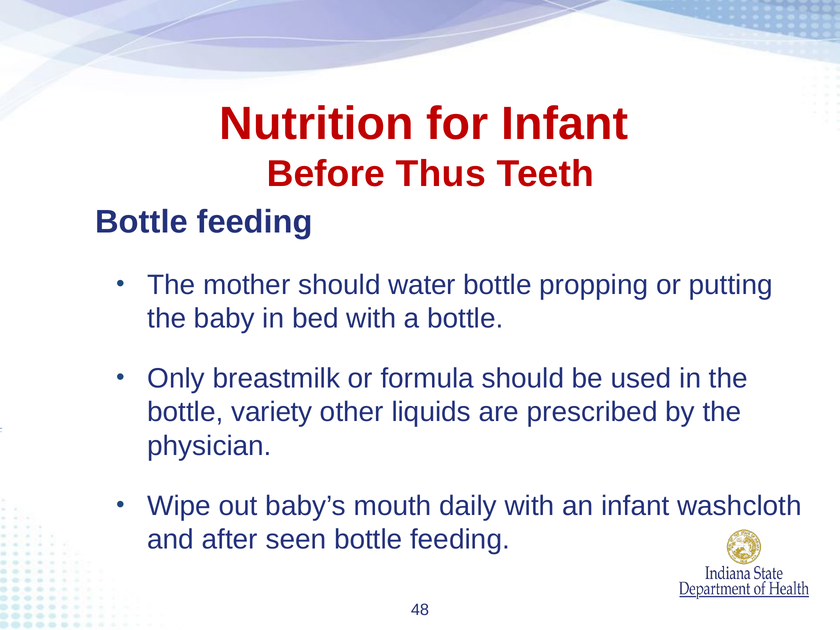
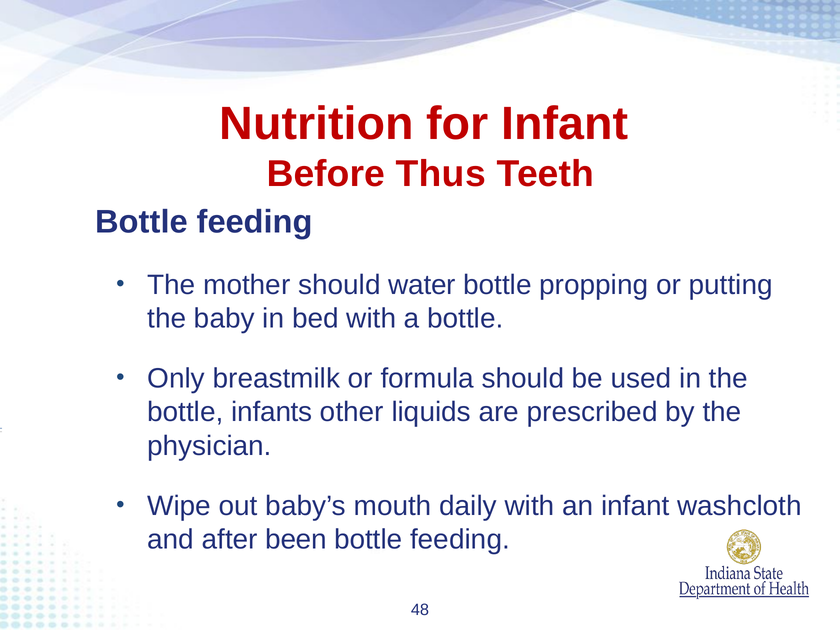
variety: variety -> infants (272, 412)
seen: seen -> been (296, 539)
